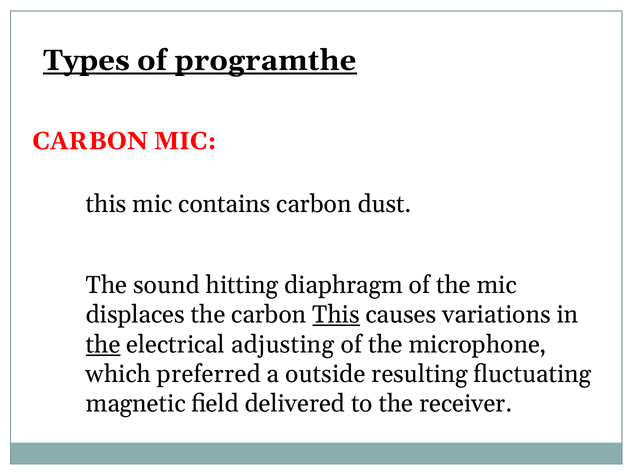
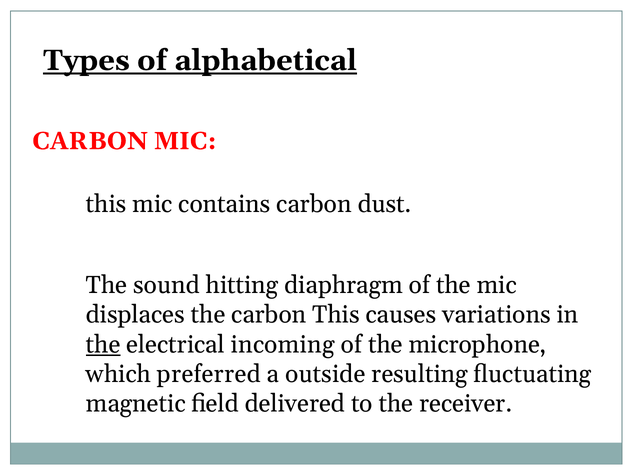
programthe: programthe -> alphabetical (266, 60)
This underline: present -> none (336, 315)
adjusting: adjusting -> incoming (283, 344)
